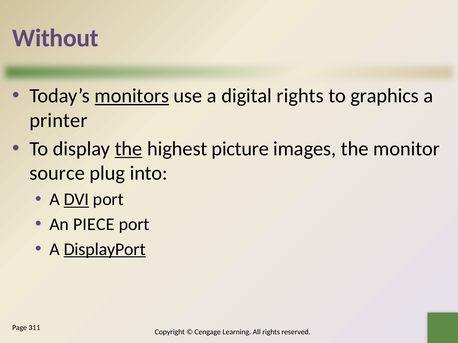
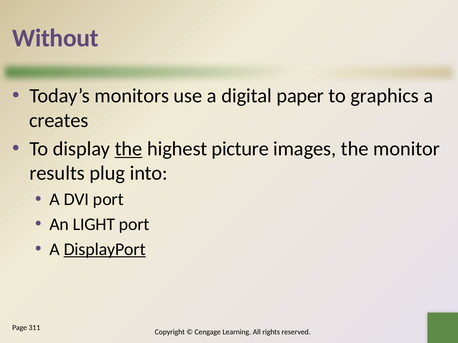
monitors underline: present -> none (132, 96)
digital rights: rights -> paper (300, 96)
printer: printer -> creates (59, 121)
source: source -> results (57, 173)
DVI underline: present -> none (76, 200)
PIECE: PIECE -> LIGHT (94, 225)
